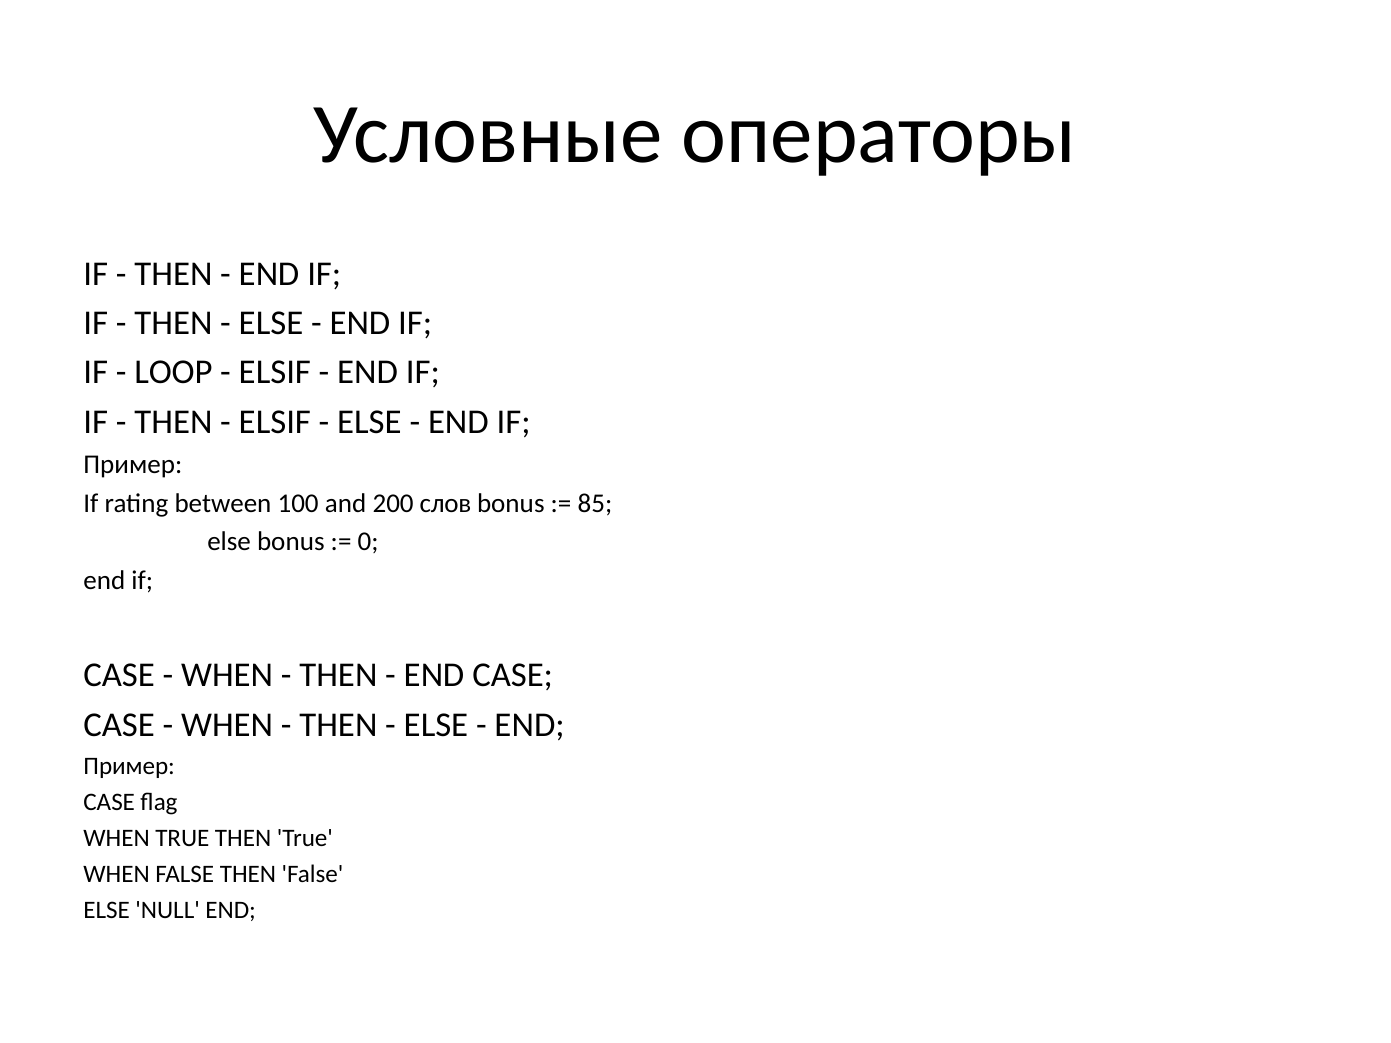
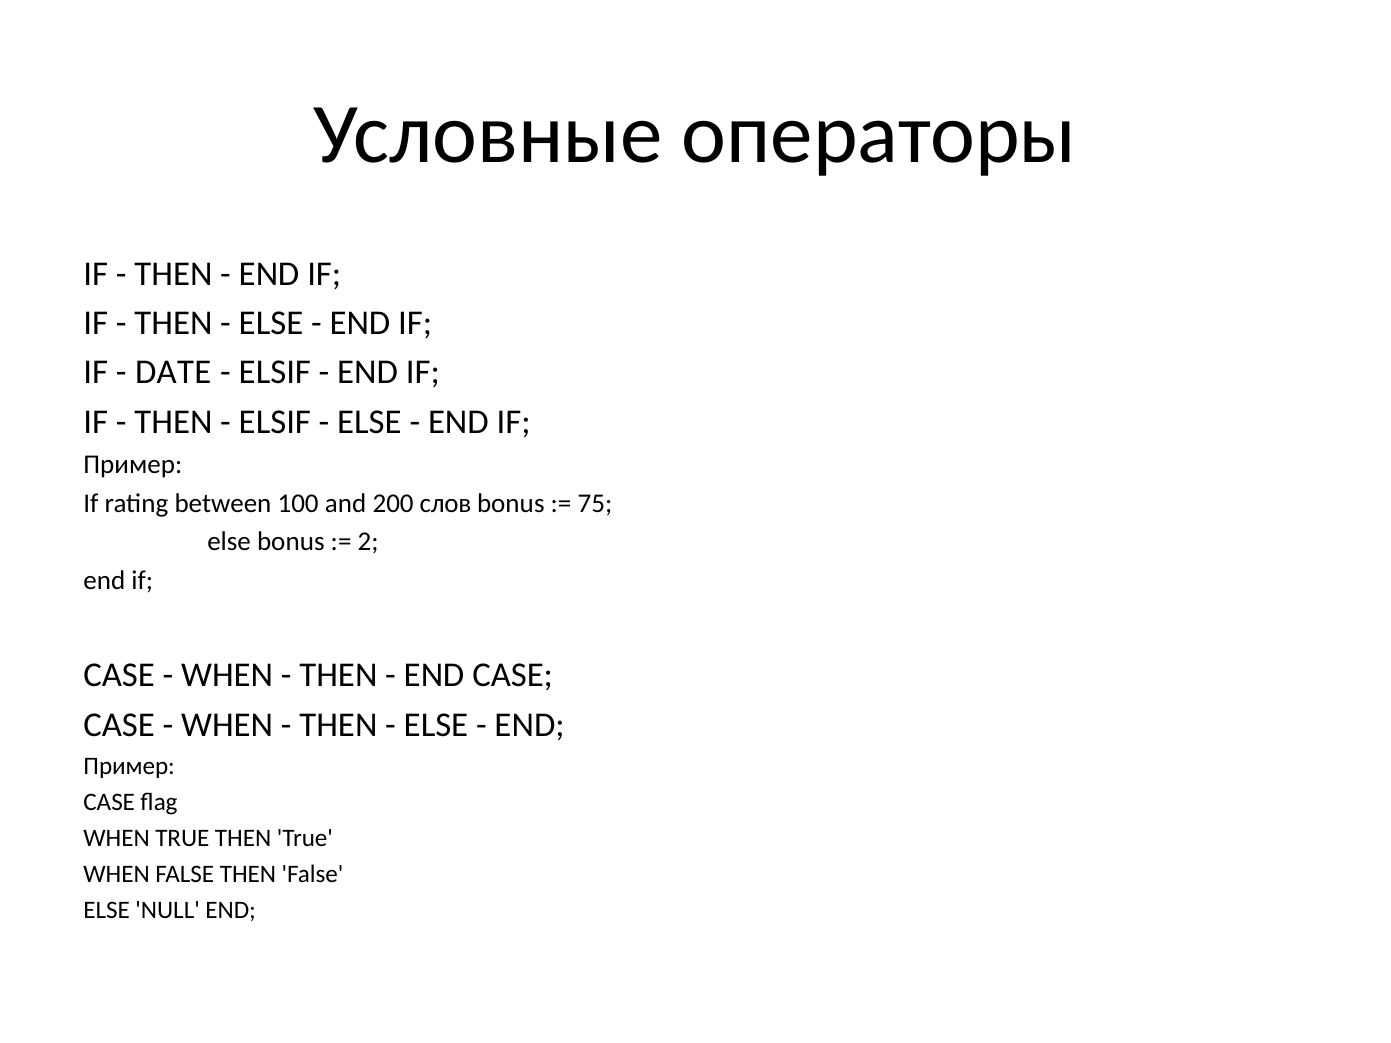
LOOP: LOOP -> DATE (173, 373)
85: 85 -> 75 (595, 503)
0: 0 -> 2 (368, 542)
